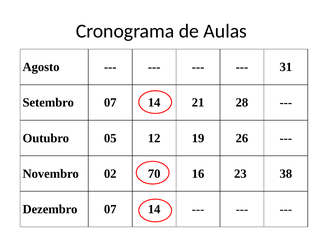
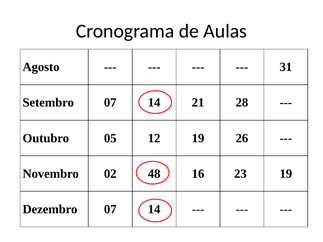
70: 70 -> 48 (154, 174)
23 38: 38 -> 19 (286, 174)
